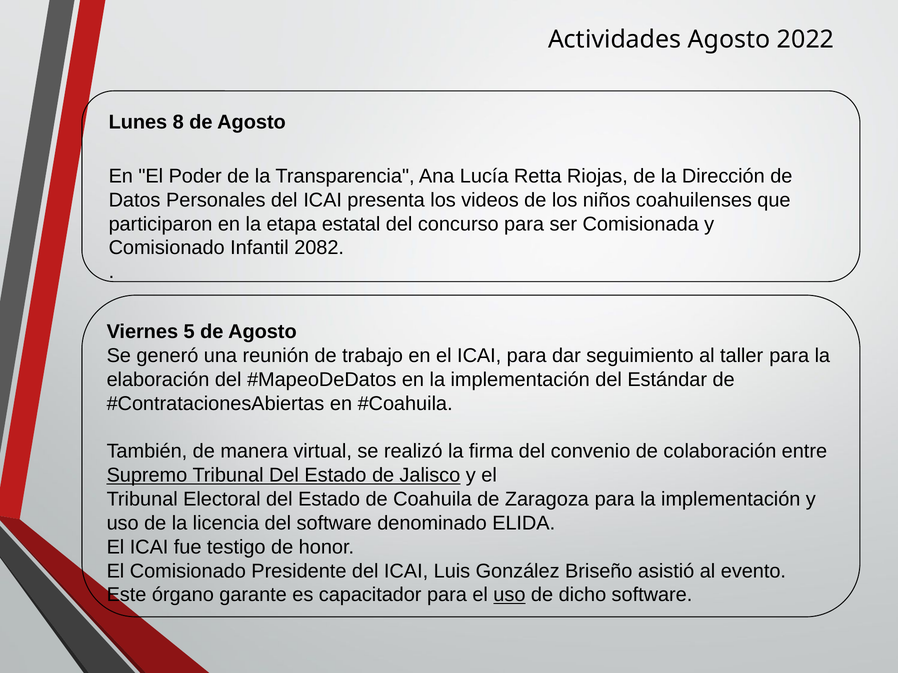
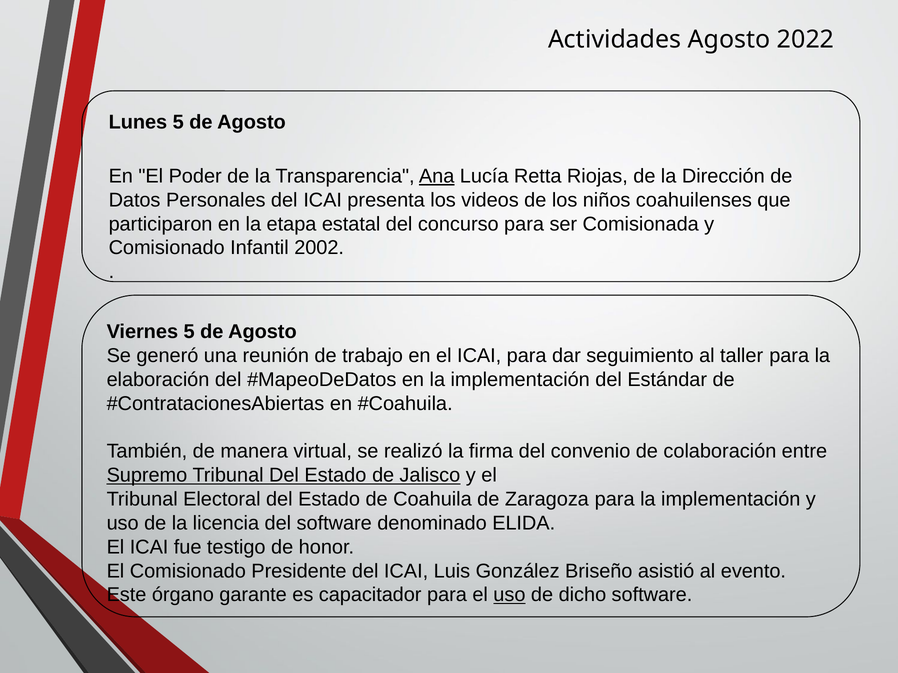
Lunes 8: 8 -> 5 (178, 122)
Ana underline: none -> present (437, 176)
2082: 2082 -> 2002 (319, 248)
